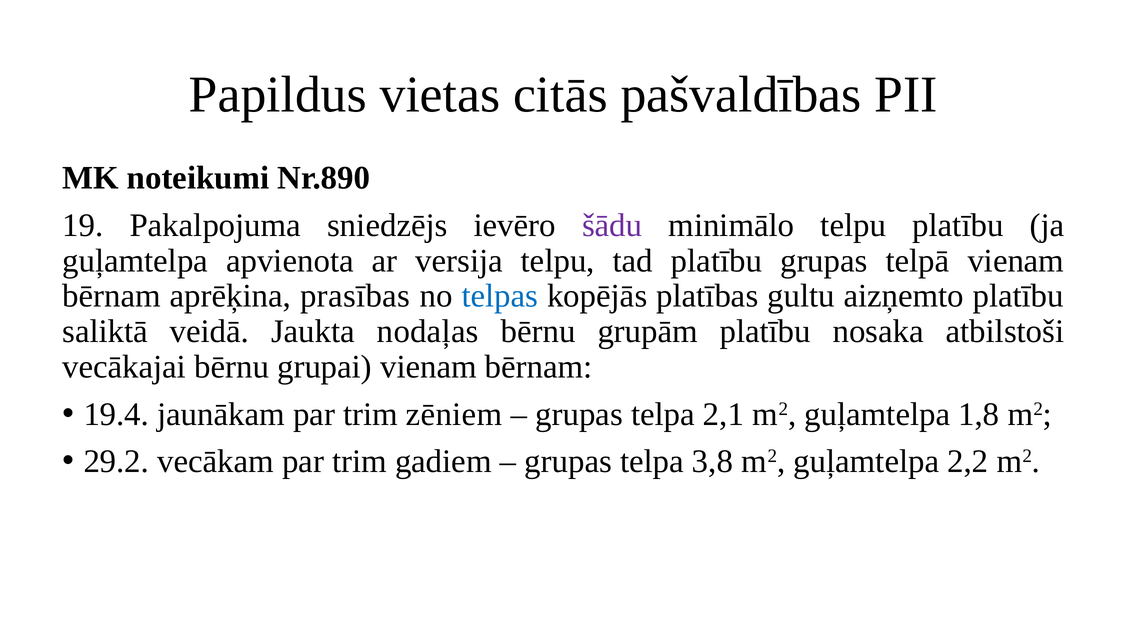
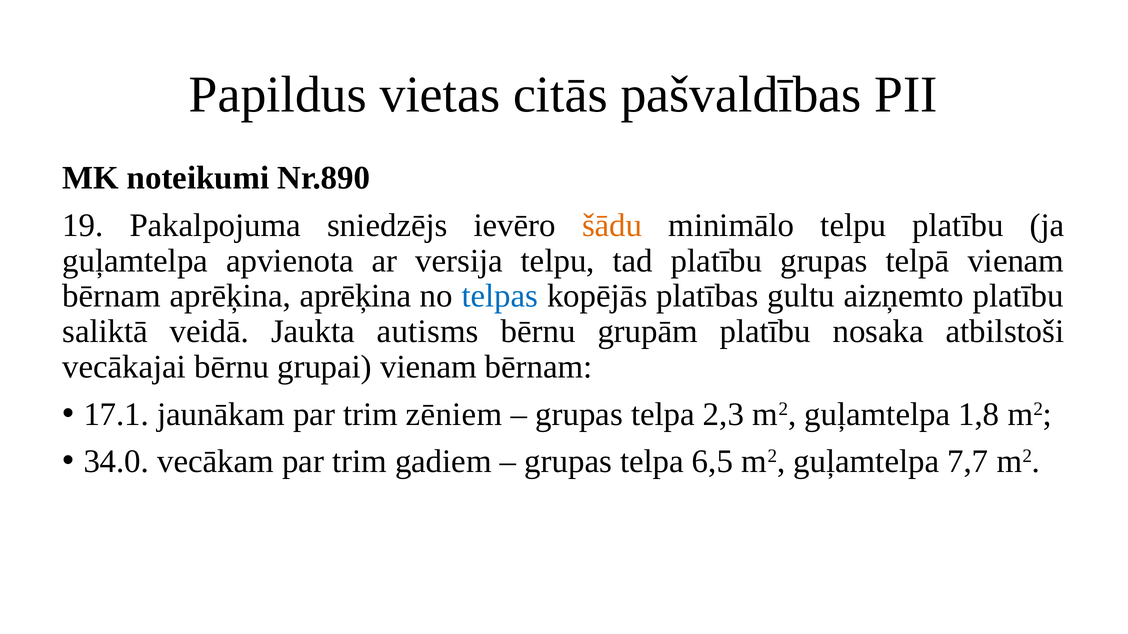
šādu colour: purple -> orange (612, 225)
aprēķina prasības: prasības -> aprēķina (355, 296)
nodaļas: nodaļas -> autisms (428, 332)
19.4: 19.4 -> 17.1 (116, 415)
2,1: 2,1 -> 2,3 (723, 415)
29.2: 29.2 -> 34.0 (116, 462)
3,8: 3,8 -> 6,5 (713, 462)
2,2: 2,2 -> 7,7 (968, 462)
